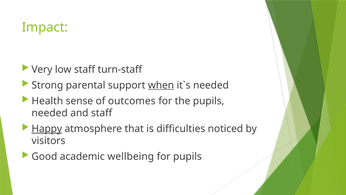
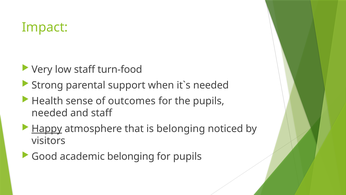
turn-staff: turn-staff -> turn-food (120, 69)
when underline: present -> none (161, 85)
is difficulties: difficulties -> belonging (181, 129)
academic wellbeing: wellbeing -> belonging (131, 156)
